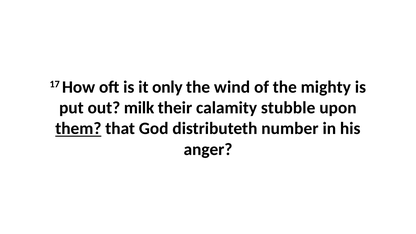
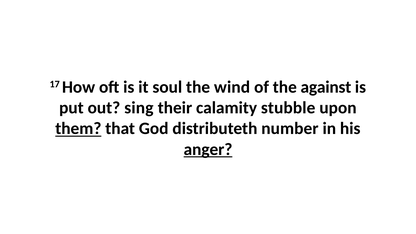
only: only -> soul (167, 87)
mighty: mighty -> against (326, 87)
milk: milk -> sing (139, 108)
anger underline: none -> present (208, 149)
